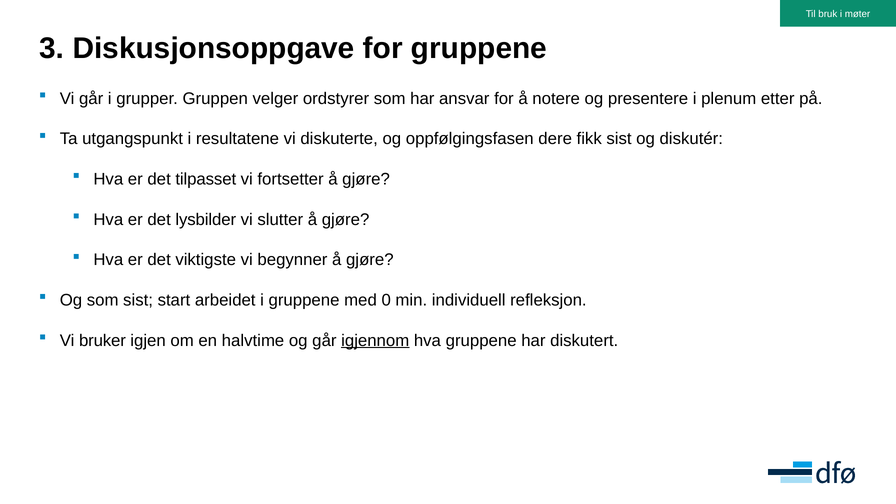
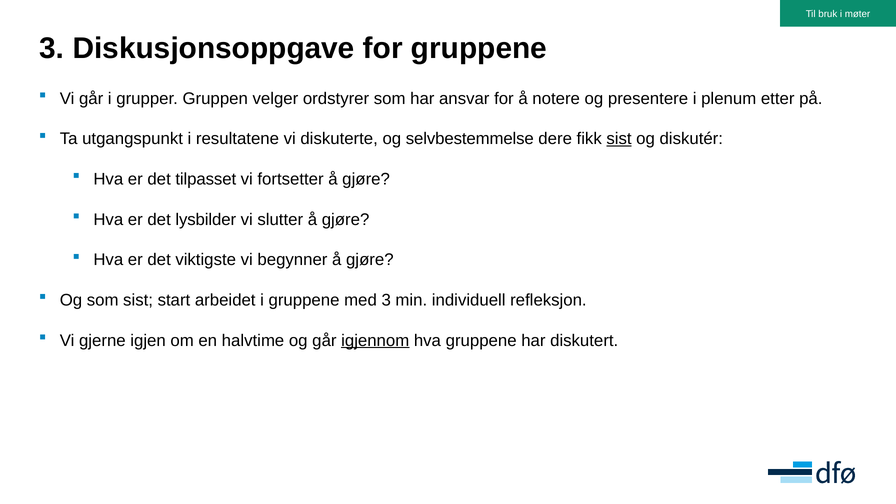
oppfølgingsfasen: oppfølgingsfasen -> selvbestemmelse (470, 139)
sist underline: none -> present (619, 139)
med 0: 0 -> 3 (386, 300)
bruker: bruker -> gjerne (102, 340)
